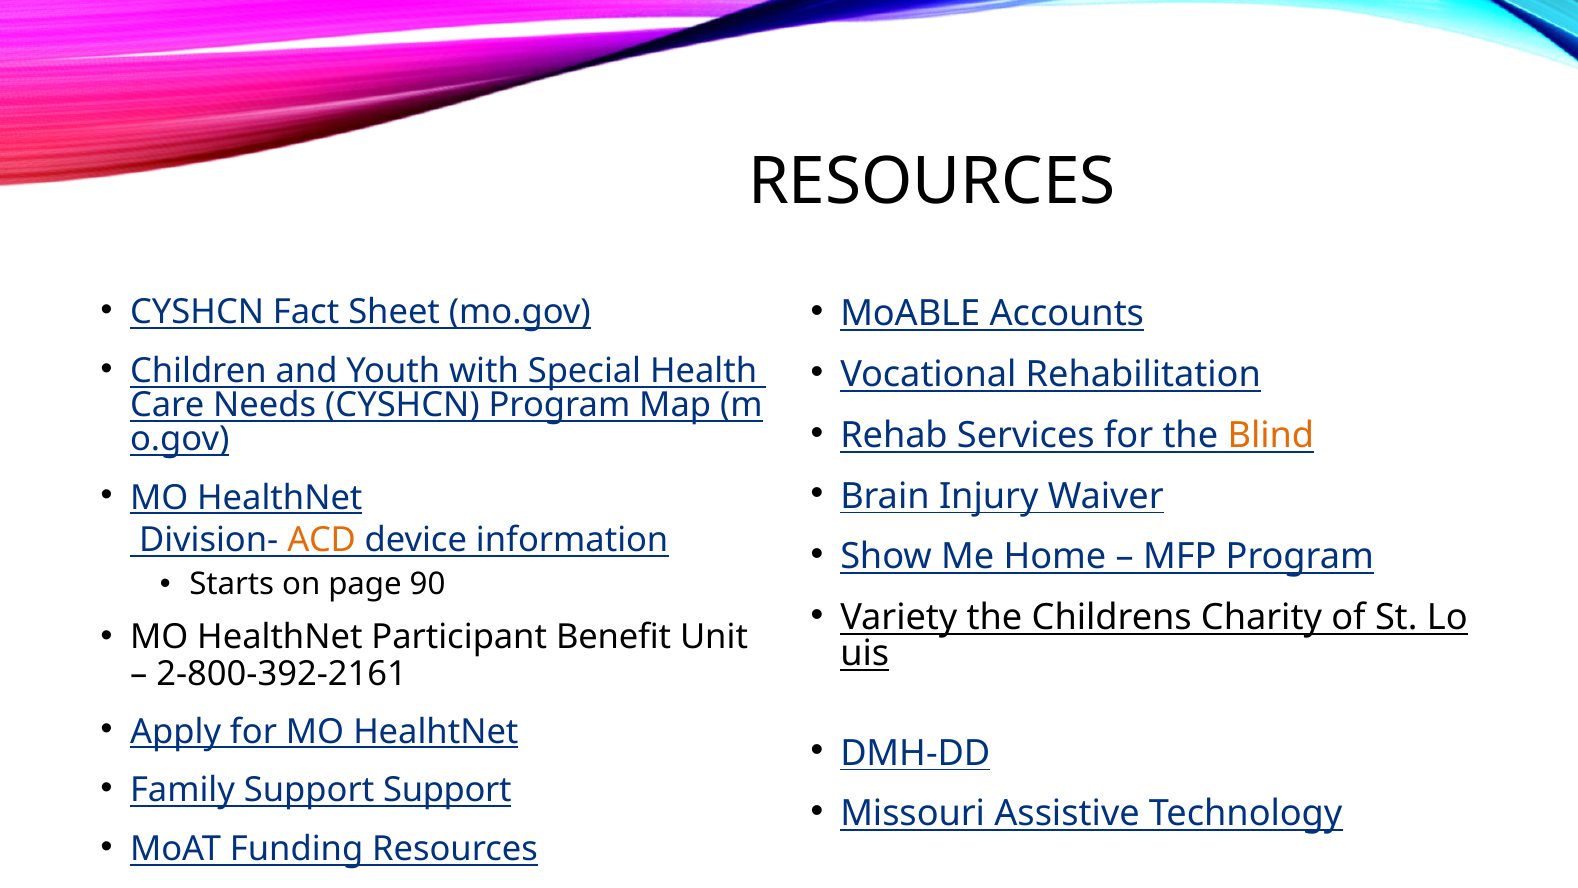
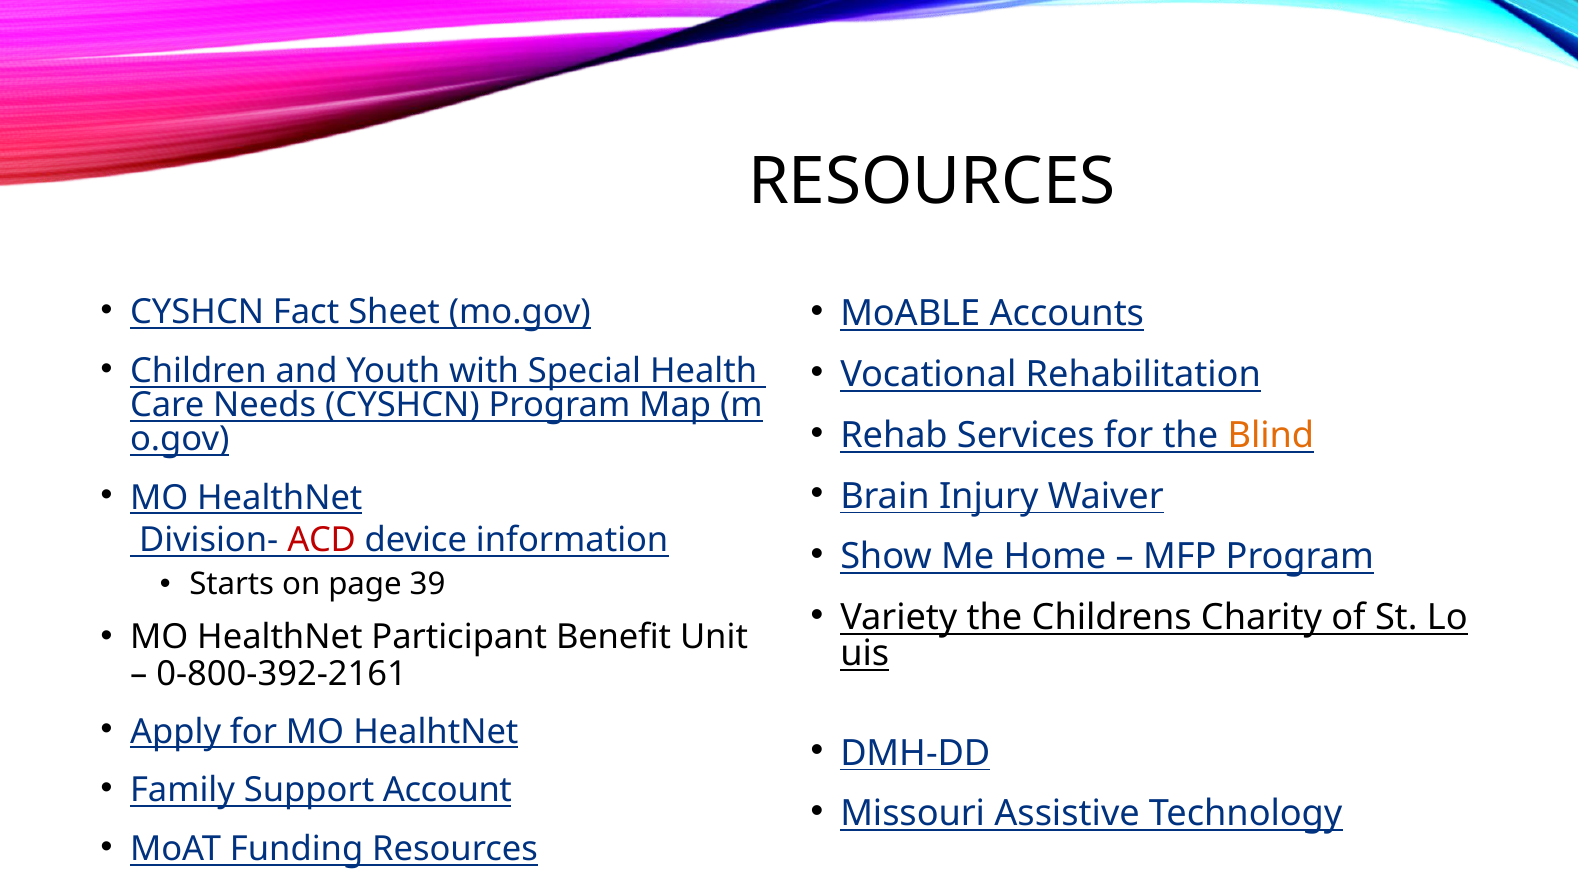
ACD colour: orange -> red (322, 540)
90: 90 -> 39 (428, 584)
2-800-392-2161: 2-800-392-2161 -> 0-800-392-2161 (282, 674)
Support Support: Support -> Account (447, 790)
